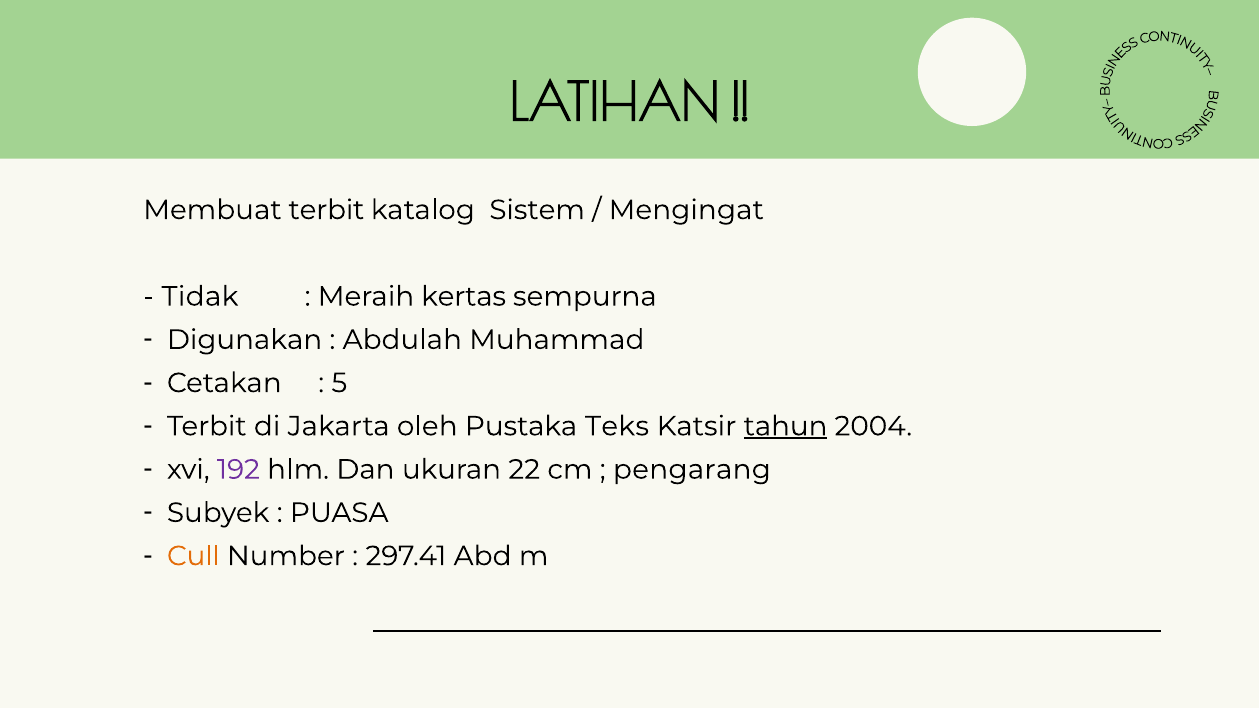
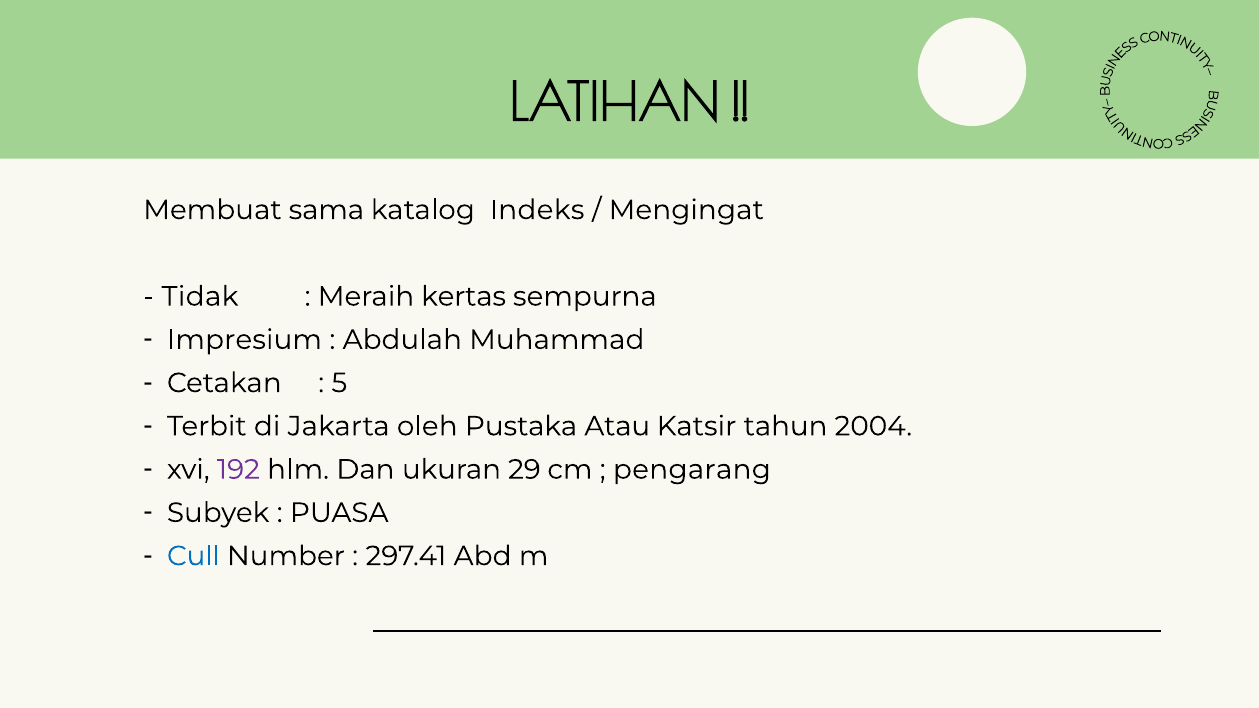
Membuat terbit: terbit -> sama (326, 210)
Sistem: Sistem -> Indeks (537, 210)
Digunakan: Digunakan -> Impresium (244, 340)
Teks: Teks -> Atau (617, 426)
tahun underline: present -> none (785, 426)
22: 22 -> 29 (524, 470)
Cull colour: orange -> blue (193, 556)
